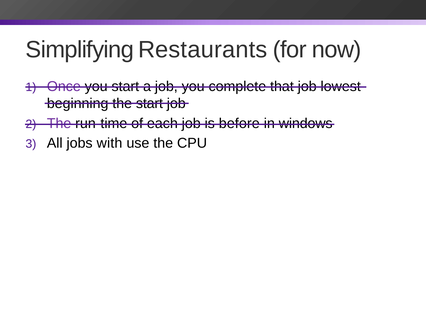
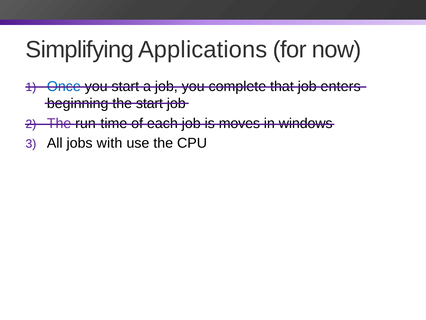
Restaurants: Restaurants -> Applications (203, 50)
Once colour: purple -> blue (64, 86)
lowest: lowest -> enters (341, 86)
before: before -> moves (239, 123)
